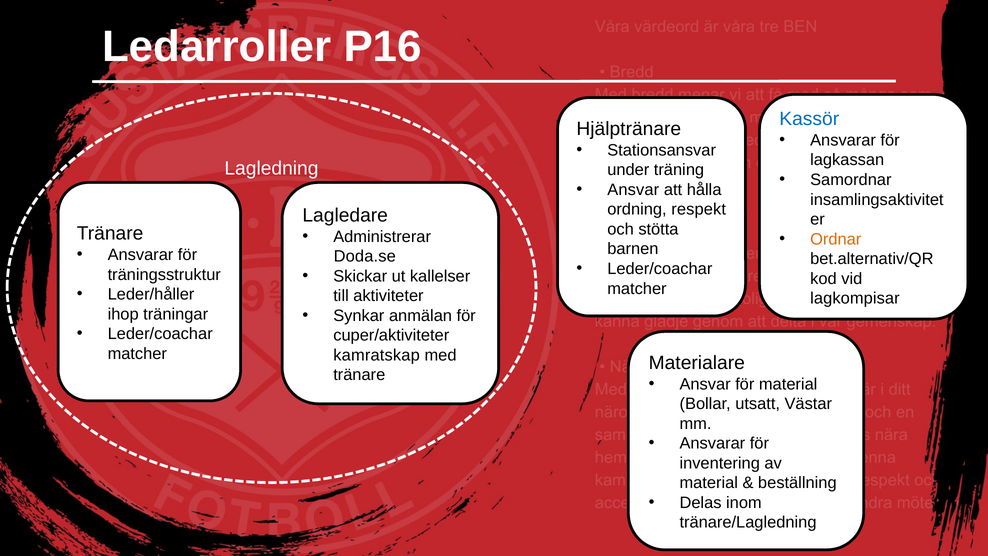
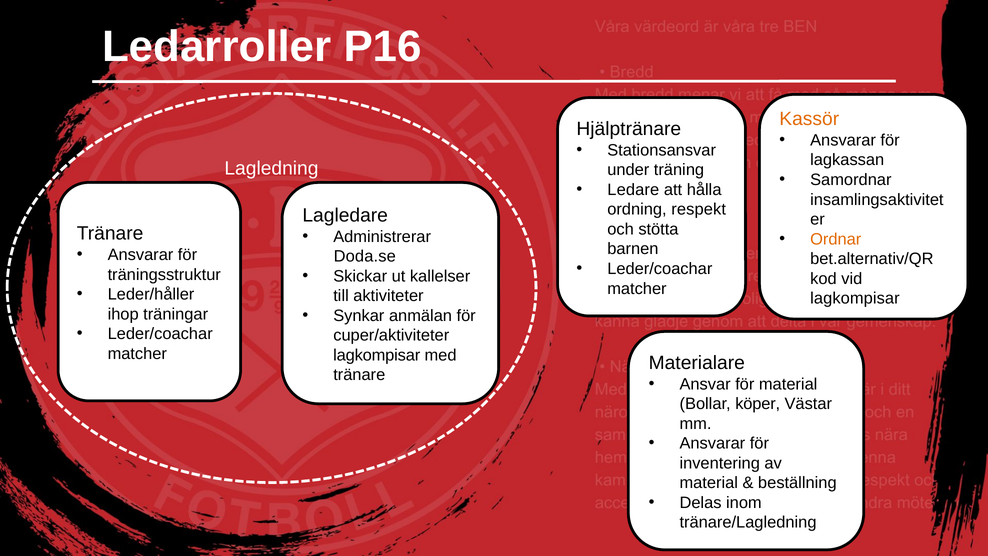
Kassör colour: blue -> orange (809, 119)
Ansvar: Ansvar -> Ledare (633, 190)
kamratskap: kamratskap -> lagkompisar (377, 355)
utsatt: utsatt -> köper (758, 404)
